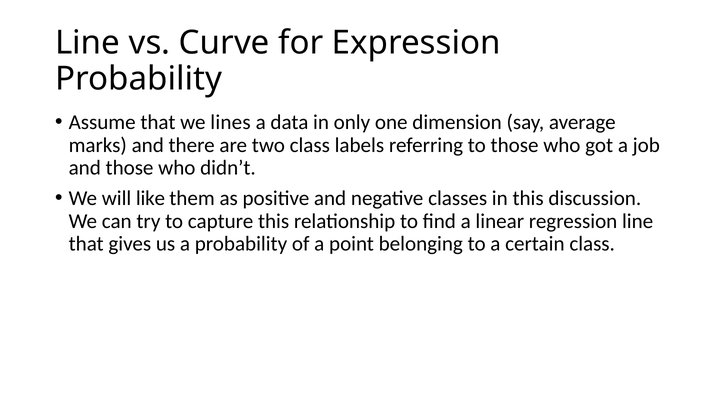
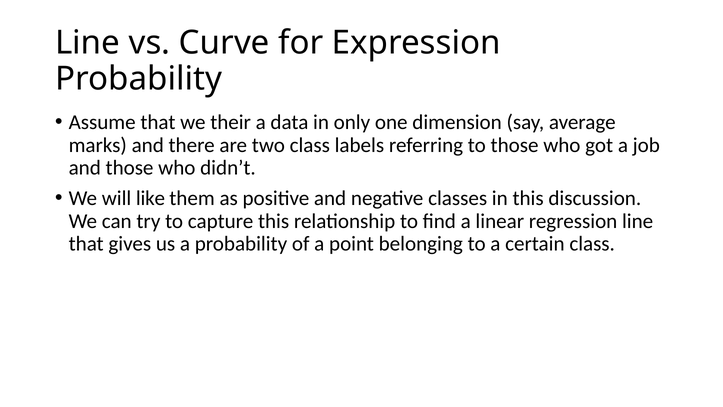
lines: lines -> their (231, 122)
